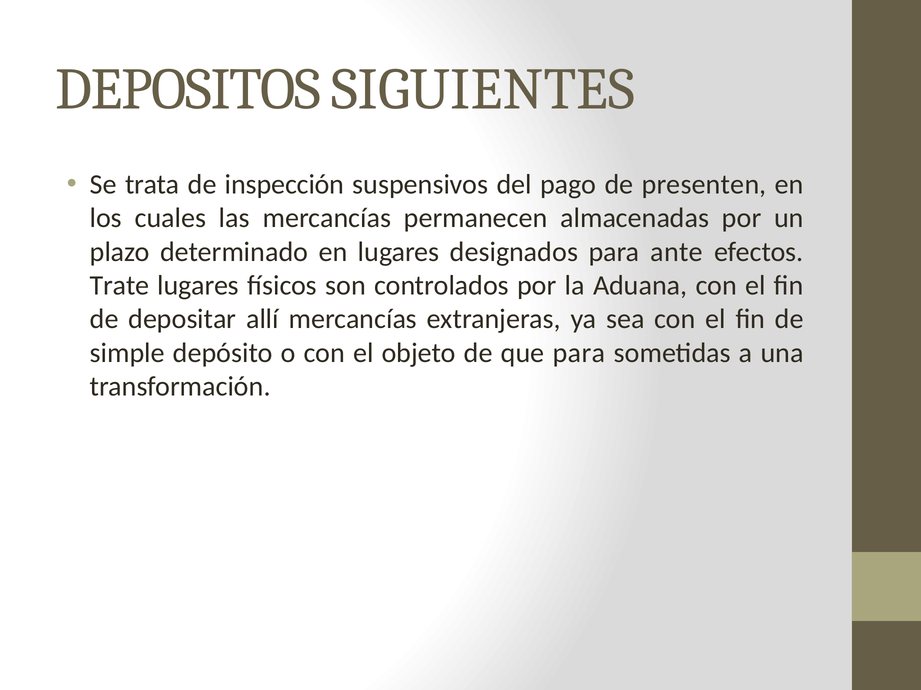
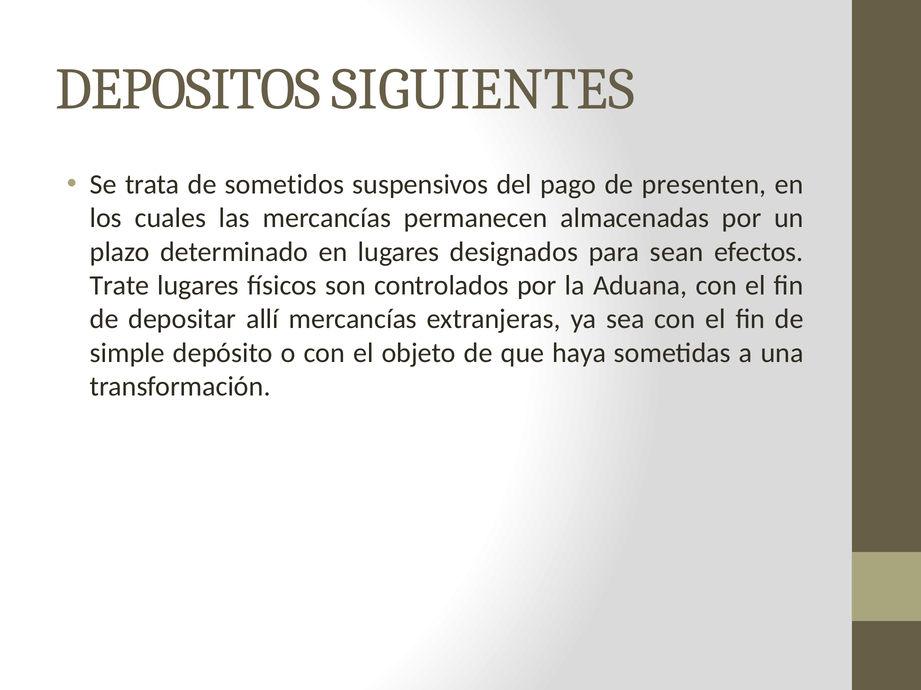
inspección: inspección -> sometidos (284, 185)
ante: ante -> sean (677, 252)
que para: para -> haya (579, 353)
